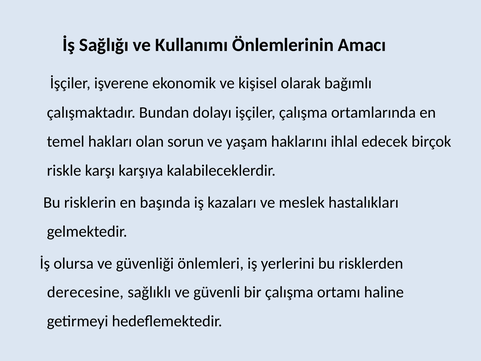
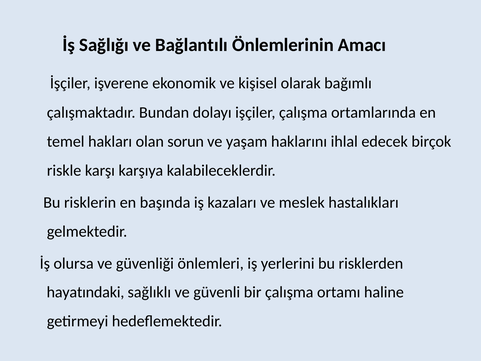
Kullanımı: Kullanımı -> Bağlantılı (192, 45)
derecesine: derecesine -> hayatındaki (85, 292)
